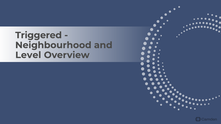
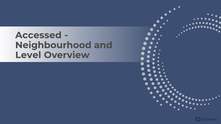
Triggered: Triggered -> Accessed (38, 35)
